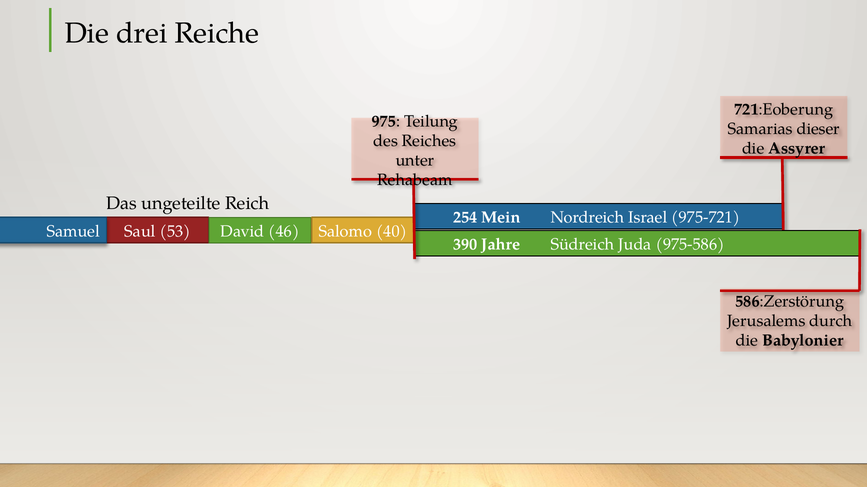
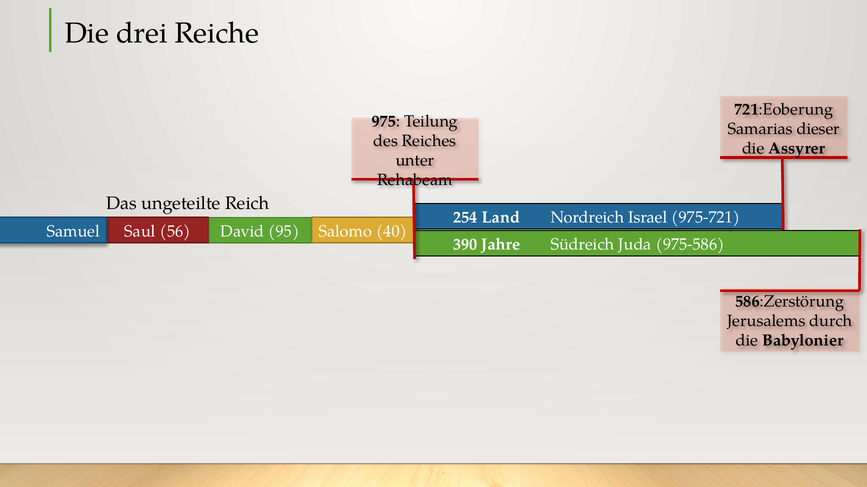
Mein: Mein -> Land (501, 218)
53: 53 -> 56 (175, 232)
46: 46 -> 95 (284, 232)
